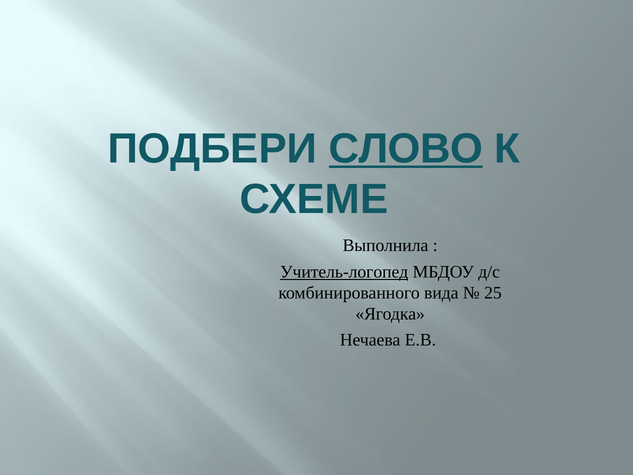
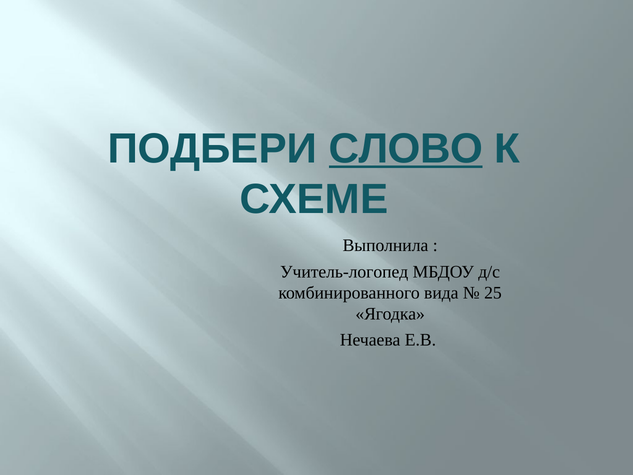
Учитель-логопед underline: present -> none (344, 272)
